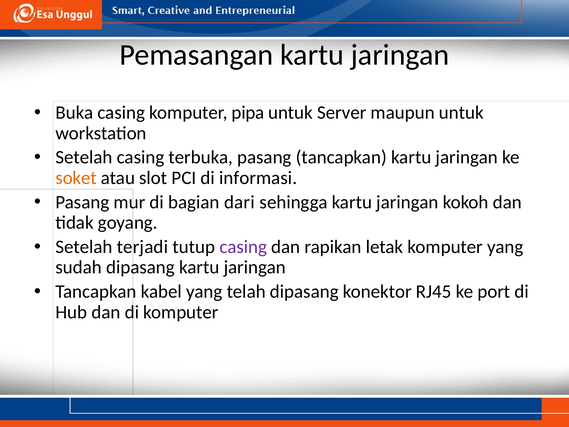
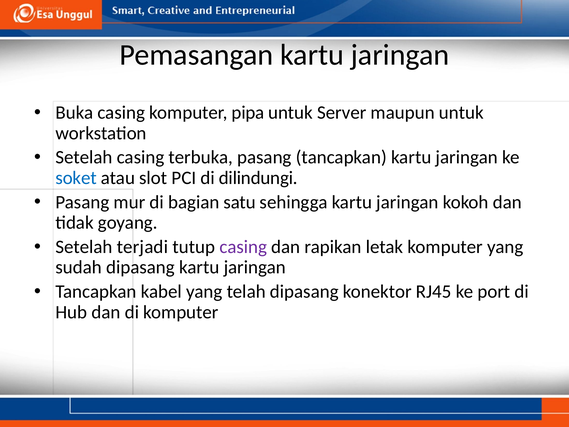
soket colour: orange -> blue (76, 178)
informasi: informasi -> dilindungi (258, 178)
dari: dari -> satu (240, 202)
